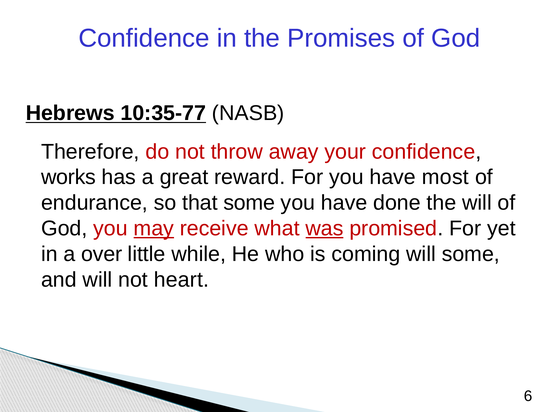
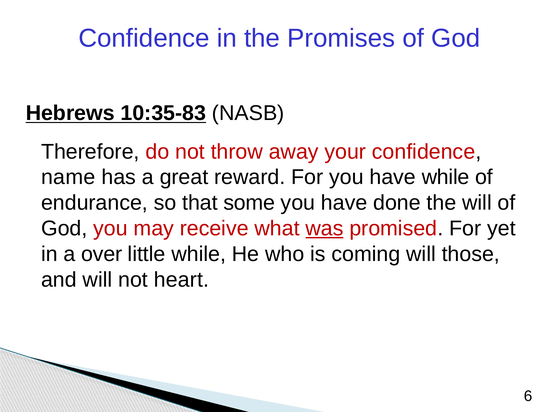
10:35-77: 10:35-77 -> 10:35-83 (163, 113)
works: works -> name (68, 177)
have most: most -> while (446, 177)
may underline: present -> none (154, 229)
will some: some -> those (471, 255)
